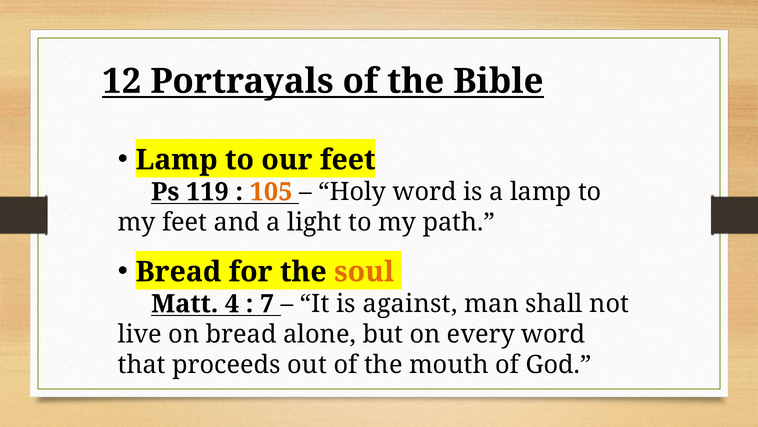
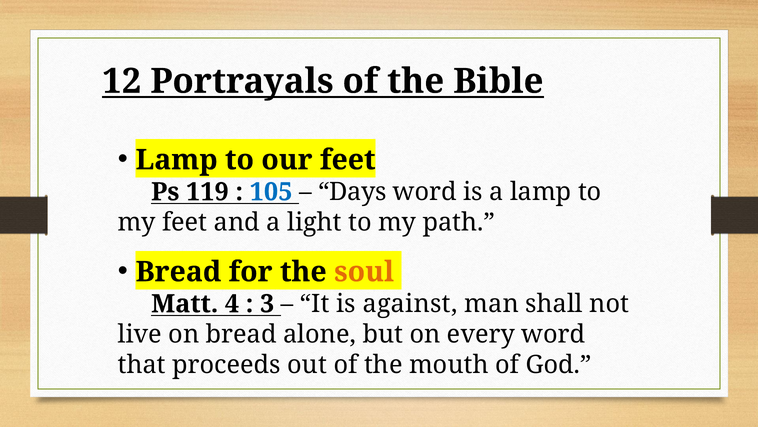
105 colour: orange -> blue (271, 192)
Holy: Holy -> Days (352, 192)
7: 7 -> 3 (267, 303)
